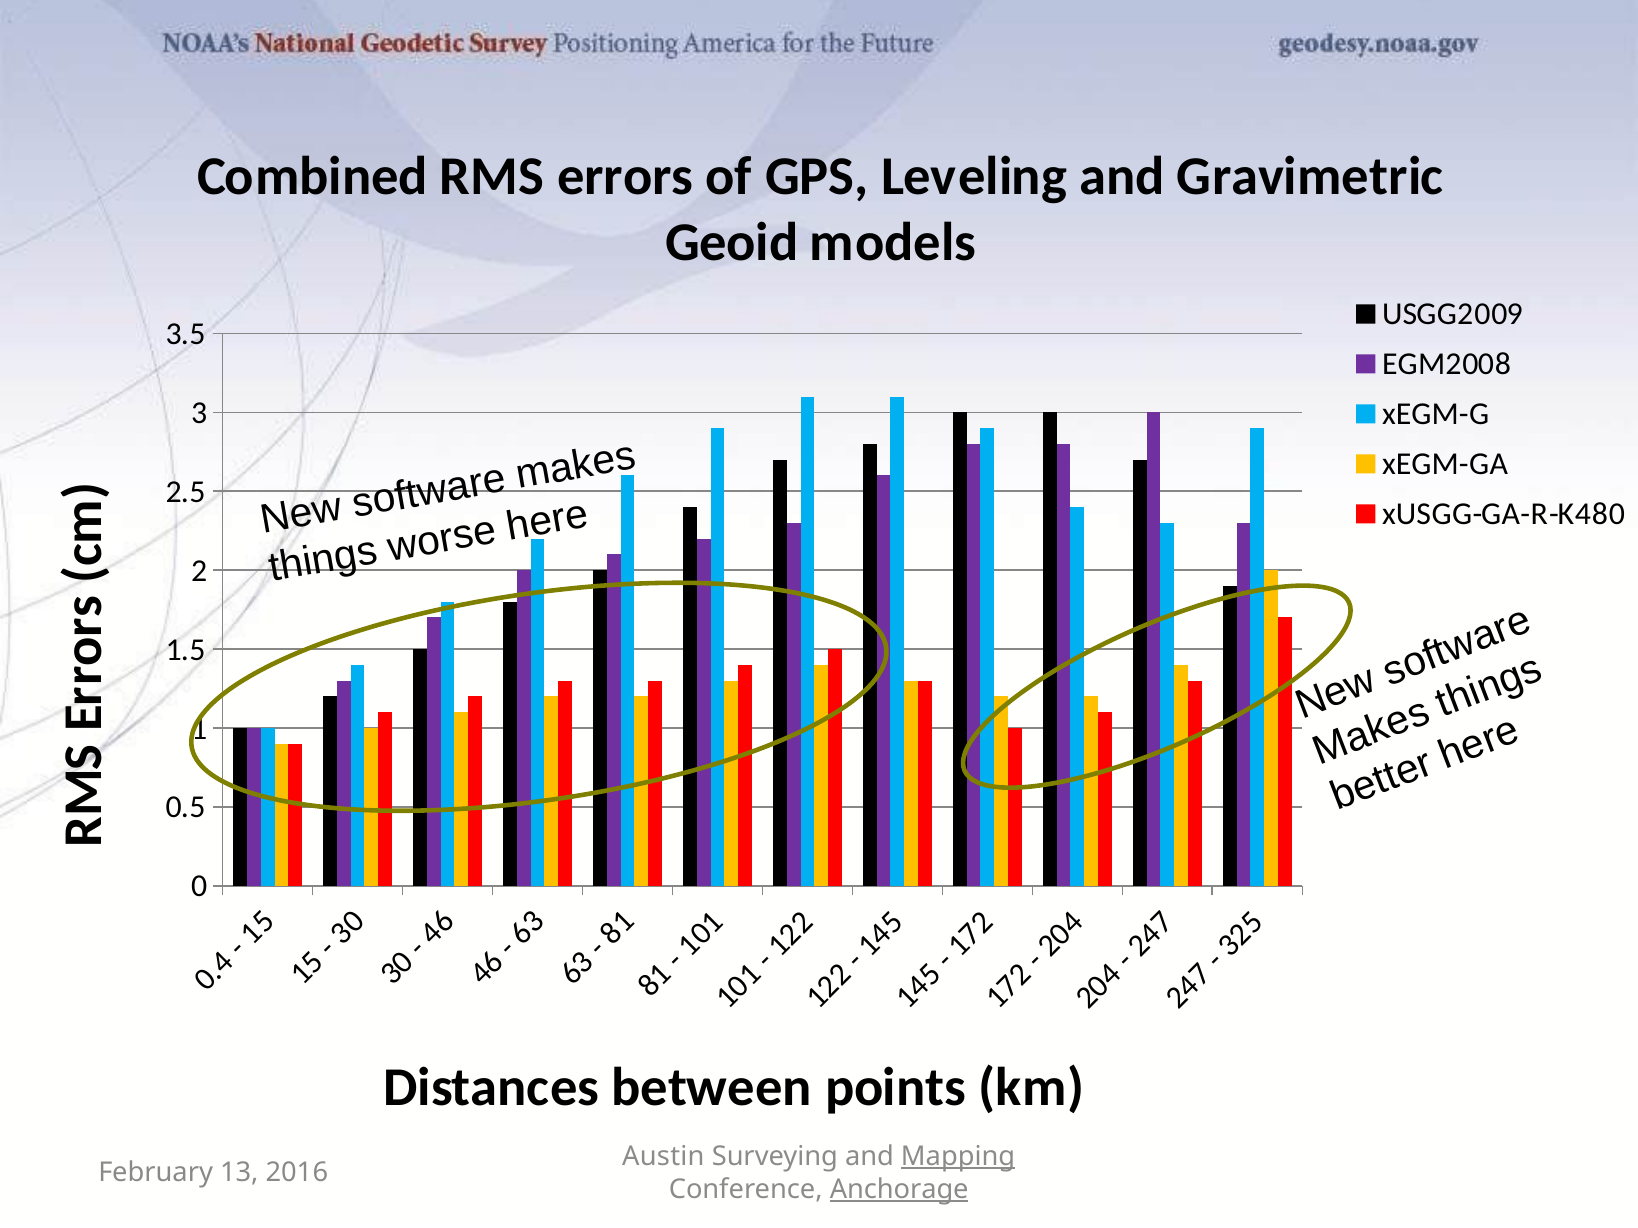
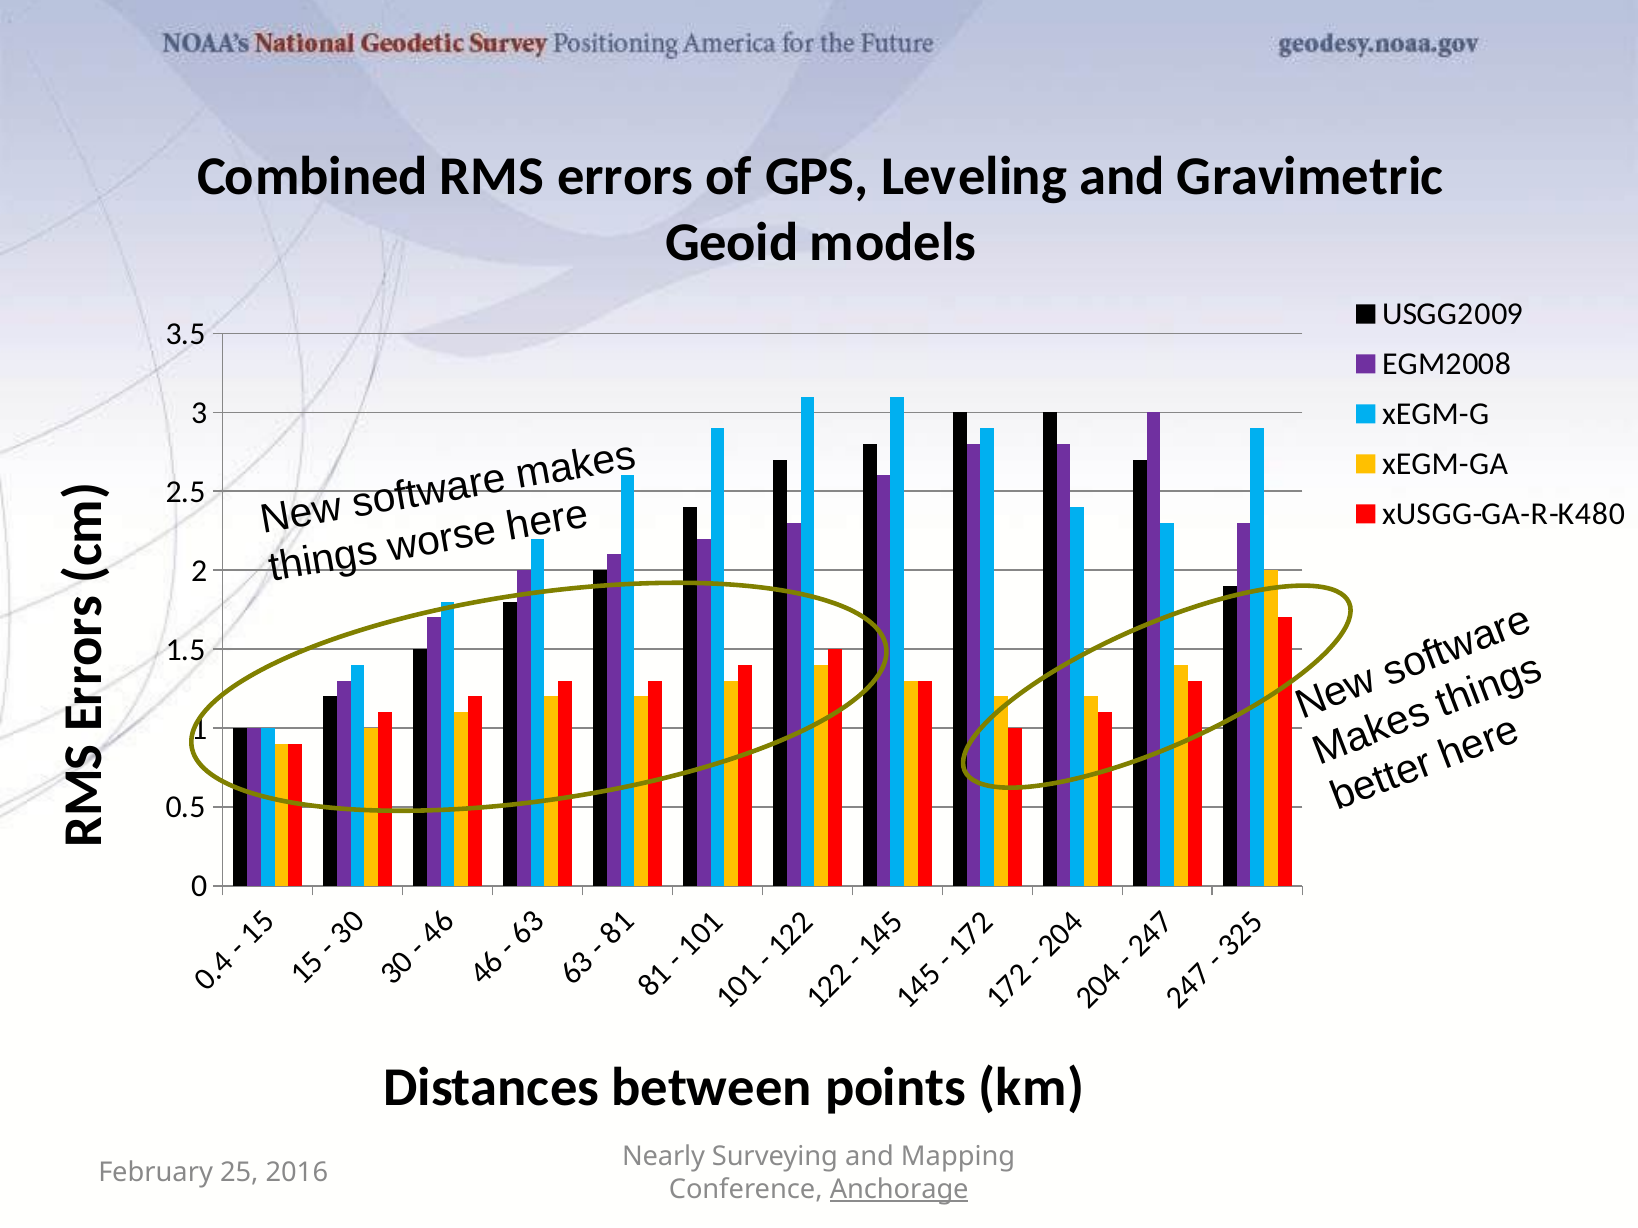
Austin: Austin -> Nearly (664, 1157)
Mapping underline: present -> none (958, 1157)
13: 13 -> 25 (239, 1173)
